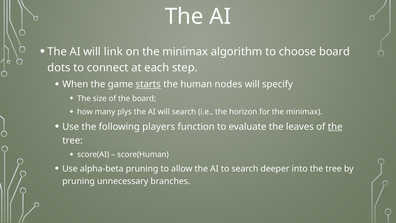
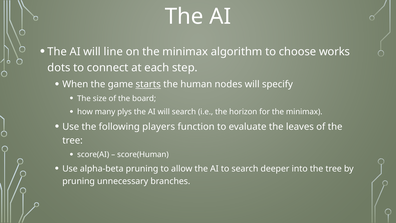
link: link -> line (113, 52)
choose board: board -> works (335, 52)
the underline: present -> none (335, 127)
